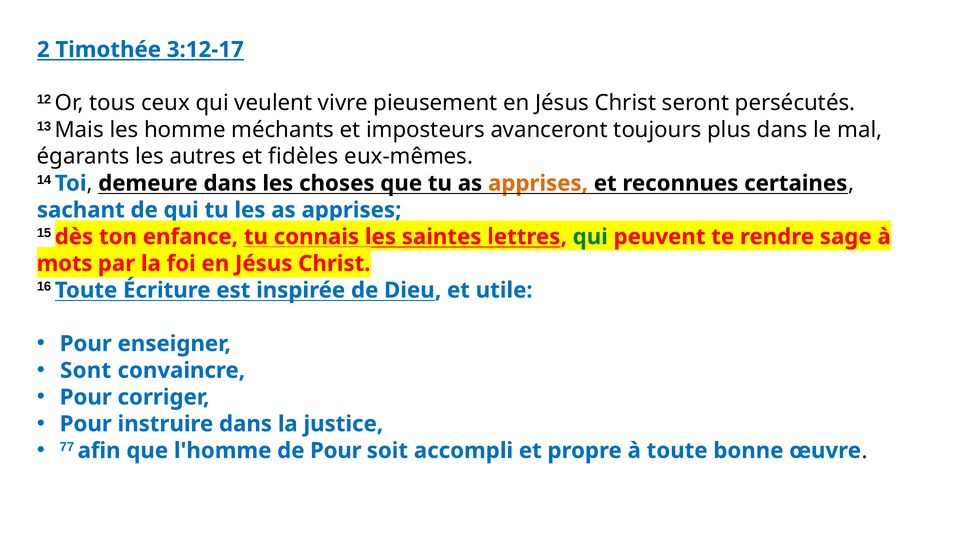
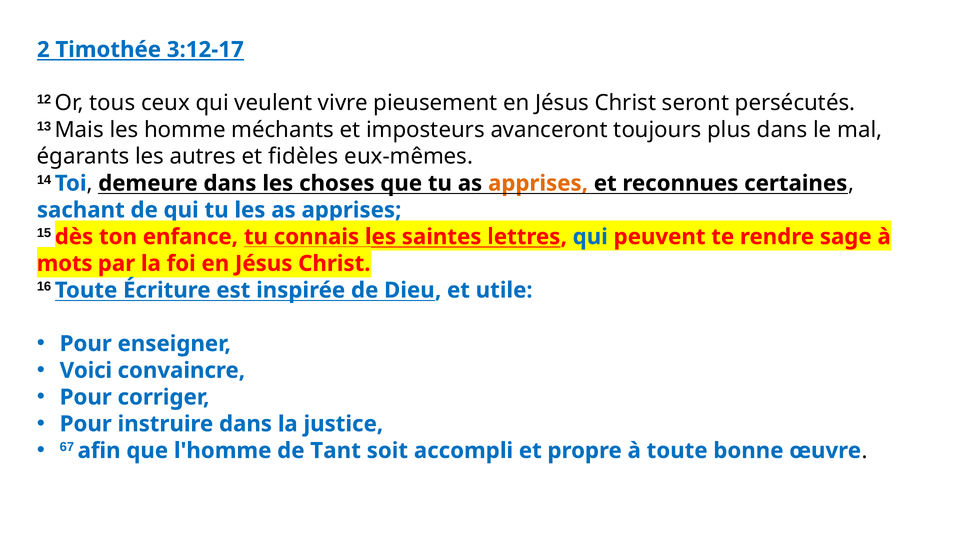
qui colour: green -> blue (590, 237)
Sont: Sont -> Voici (86, 371)
77: 77 -> 67 (67, 447)
de Pour: Pour -> Tant (336, 451)
